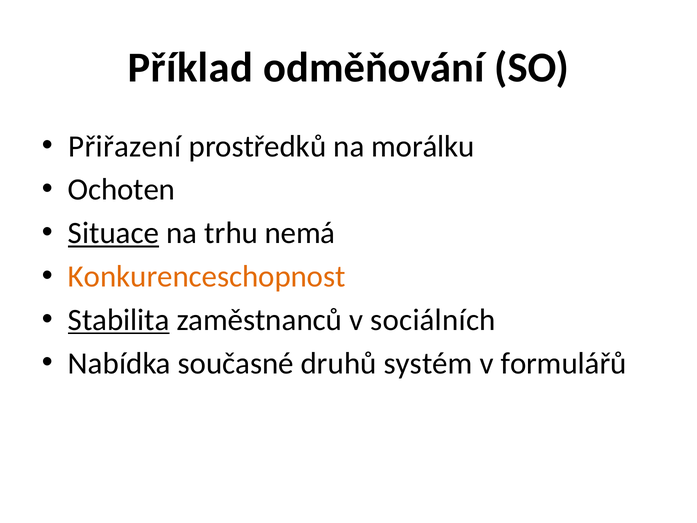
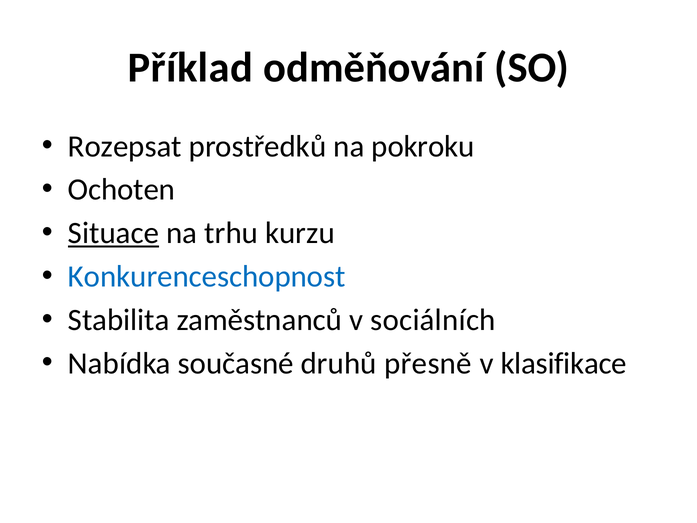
Přiřazení: Přiřazení -> Rozepsat (125, 146)
morálku: morálku -> pokroku (423, 146)
nemá: nemá -> kurzu (300, 233)
Konkurenceschopnost colour: orange -> blue (207, 276)
Stabilita underline: present -> none (119, 320)
systém: systém -> přesně (428, 363)
formulářů: formulářů -> klasifikace (564, 363)
